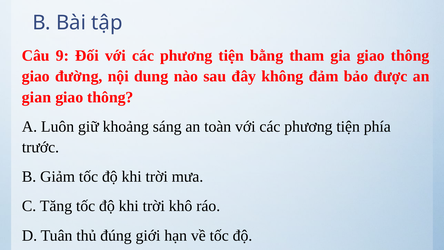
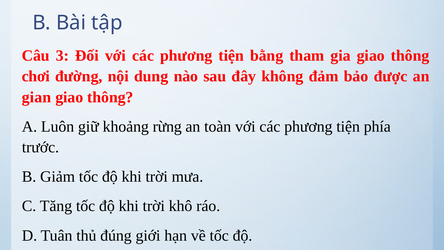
9: 9 -> 3 (63, 56)
giao: giao -> chơi (36, 76)
sáng: sáng -> rừng (167, 126)
